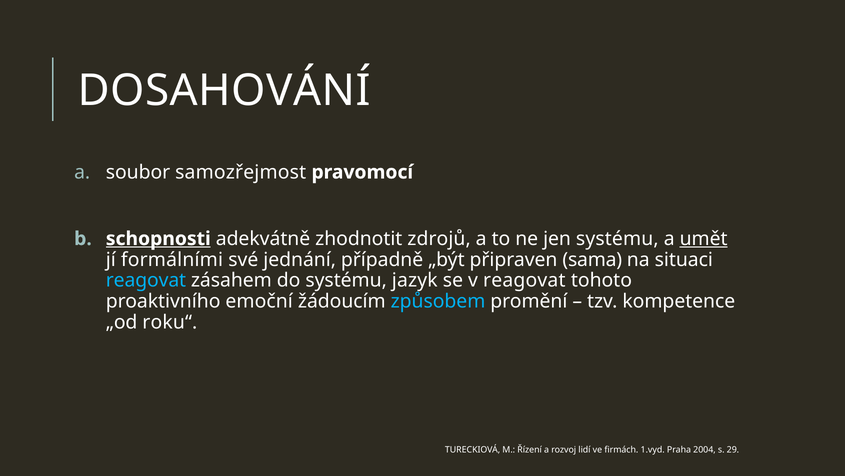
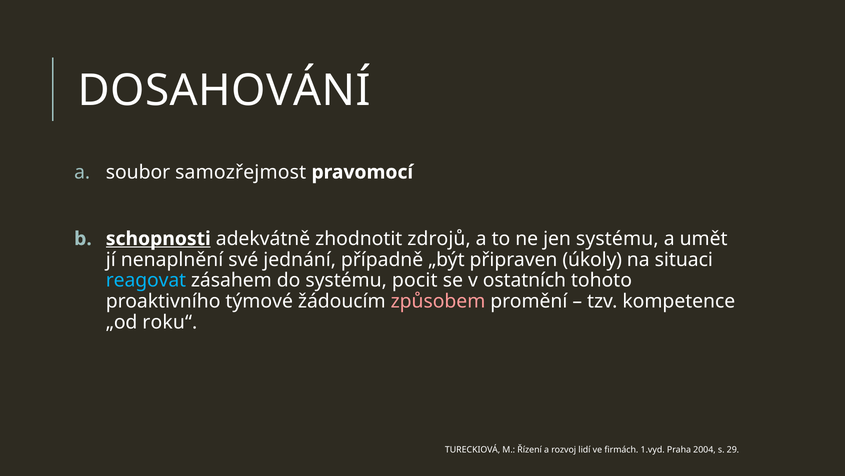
umět underline: present -> none (704, 238)
formálními: formálními -> nenaplnění (172, 259)
sama: sama -> úkoly (592, 259)
jazyk: jazyk -> pocit (415, 280)
v reagovat: reagovat -> ostatních (524, 280)
emoční: emoční -> týmové (259, 301)
způsobem colour: light blue -> pink (438, 301)
